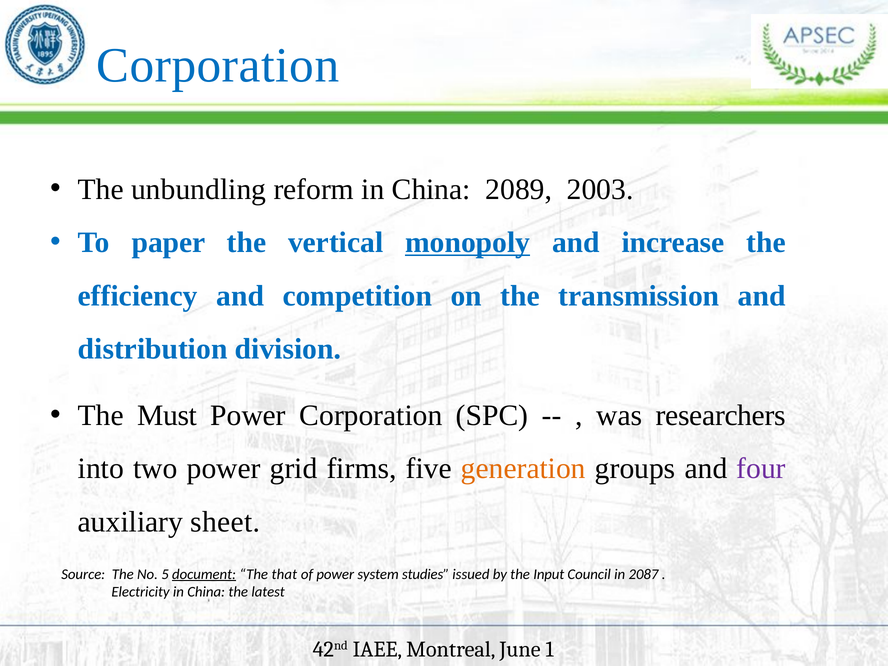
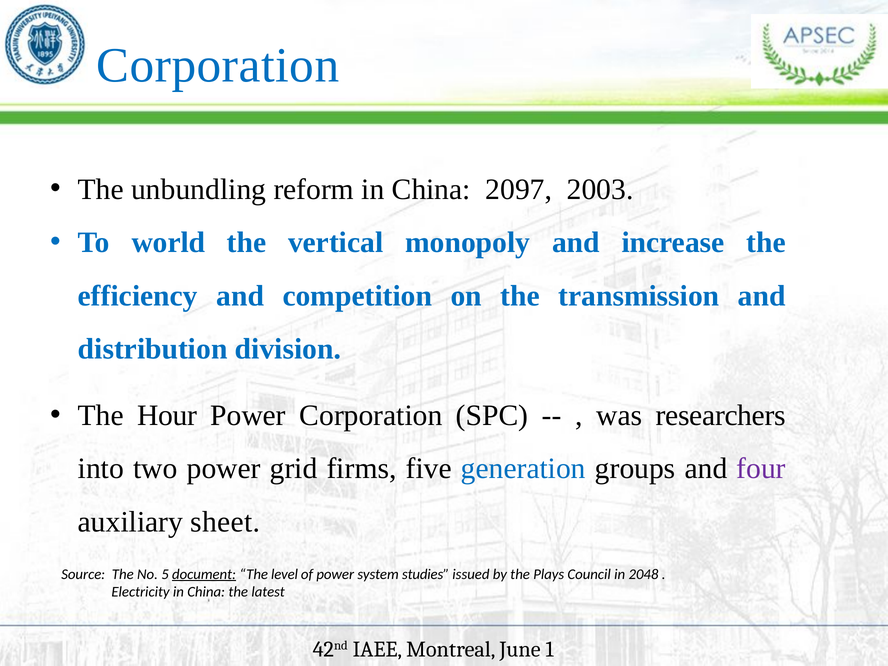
2089: 2089 -> 2097 (519, 189)
paper: paper -> world (168, 243)
monopoly underline: present -> none (468, 243)
Must: Must -> Hour (167, 415)
generation colour: orange -> blue (523, 469)
that: that -> level (285, 574)
Input: Input -> Plays (549, 574)
2087: 2087 -> 2048 (643, 574)
